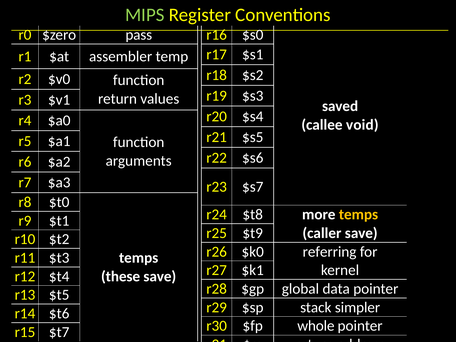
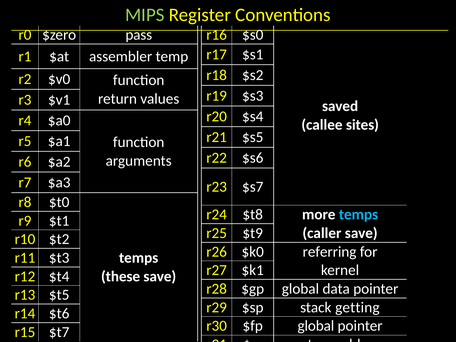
void: void -> sites (362, 125)
temps colour: yellow -> light blue (358, 215)
simpler: simpler -> getting (357, 307)
$fp whole: whole -> global (316, 326)
